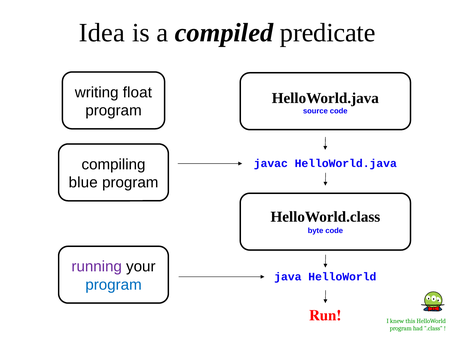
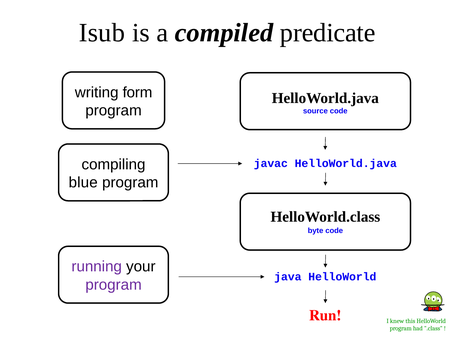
Idea: Idea -> Isub (102, 33)
float: float -> form (138, 92)
program colour: blue -> purple (114, 284)
